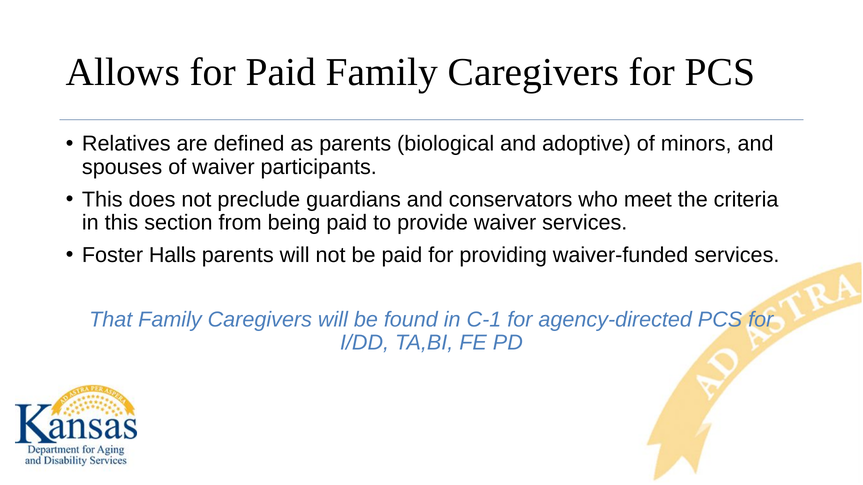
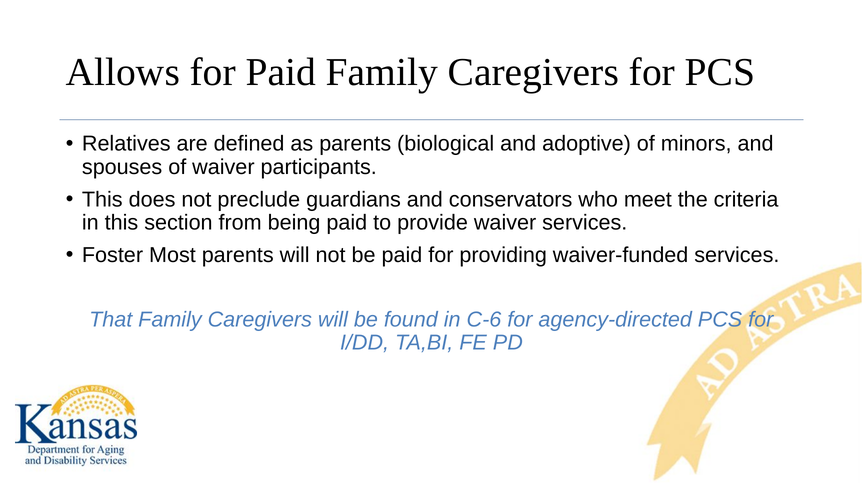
Halls: Halls -> Most (172, 255)
C-1: C-1 -> C-6 (484, 320)
